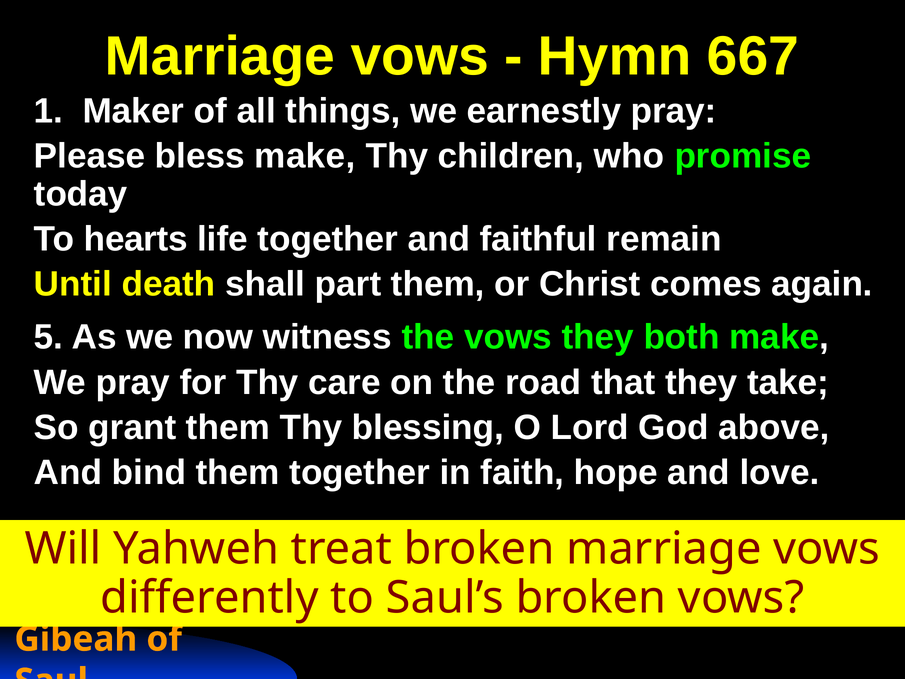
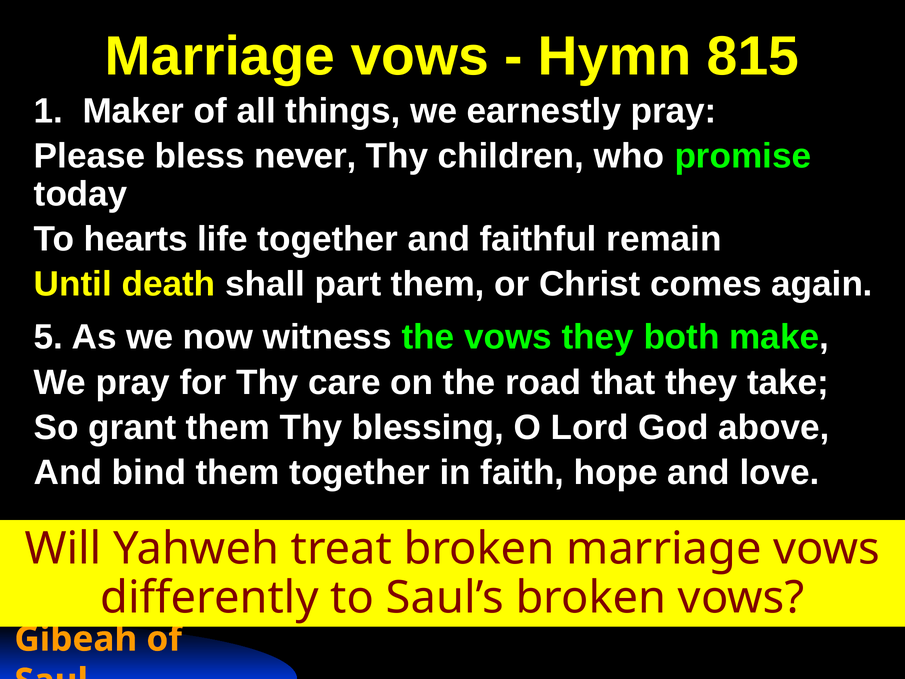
667: 667 -> 815 (753, 56)
bless make: make -> never (305, 156)
